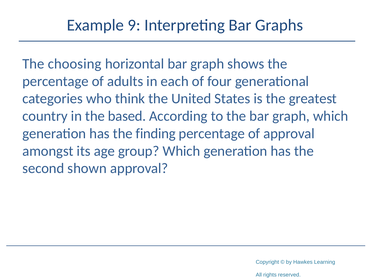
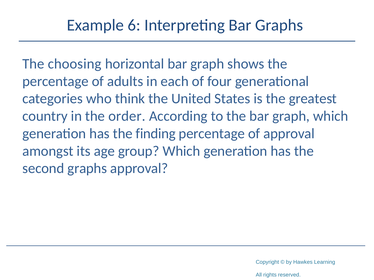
9: 9 -> 6 (134, 25)
based: based -> order (127, 116)
second shown: shown -> graphs (87, 169)
